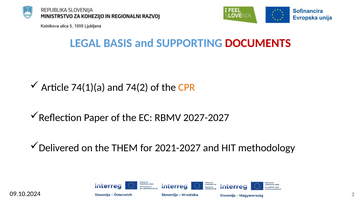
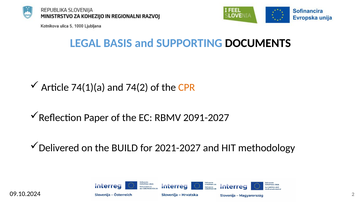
DOCUMENTS colour: red -> black (258, 43)
2027-2027: 2027-2027 -> 2091-2027 (206, 118)
THEM: THEM -> BUILD (125, 148)
